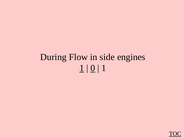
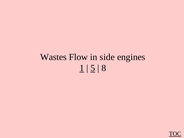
During: During -> Wastes (53, 57)
0: 0 -> 5 (93, 68)
1: 1 -> 8 (104, 68)
